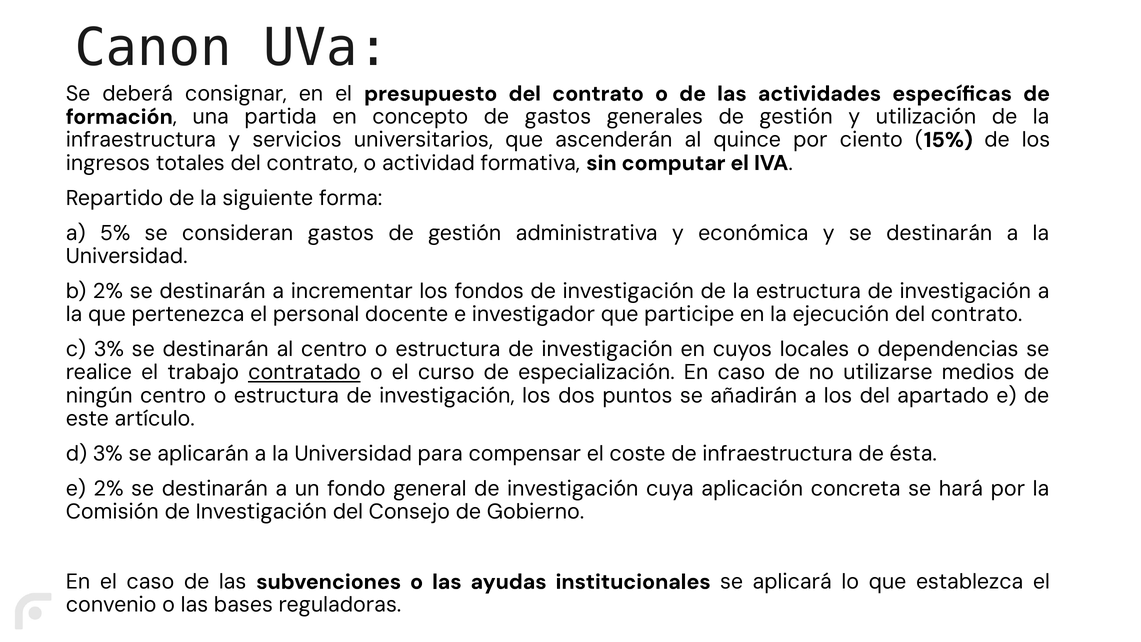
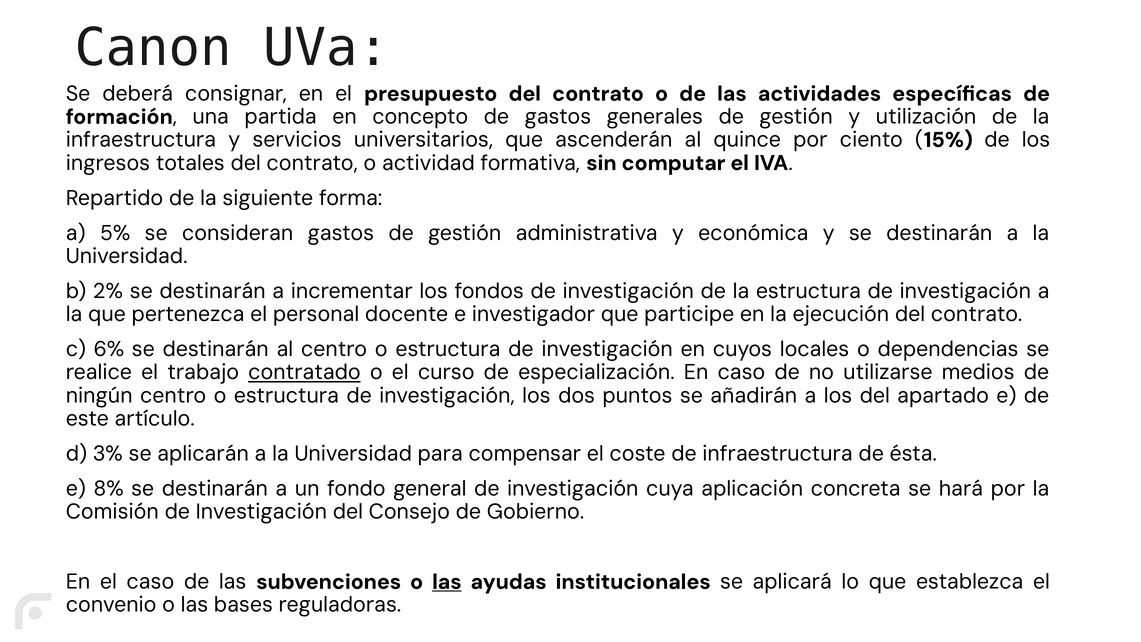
c 3%: 3% -> 6% (109, 349)
e 2%: 2% -> 8% (109, 489)
las underline: none -> present (447, 582)
